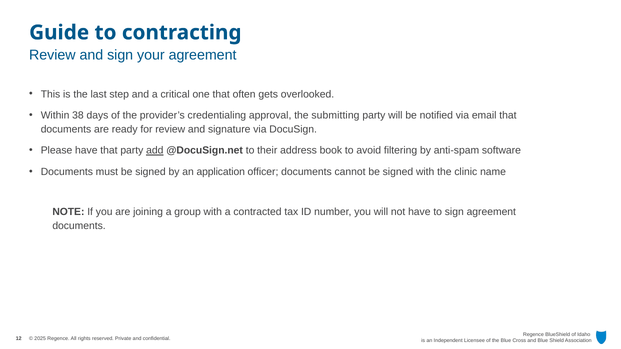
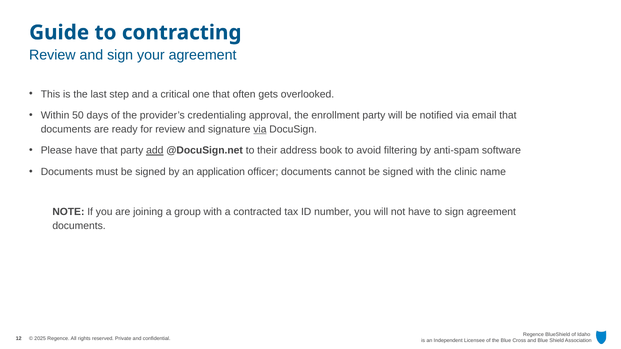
38: 38 -> 50 (78, 116)
submitting: submitting -> enrollment (336, 116)
via underline: none -> present (260, 129)
